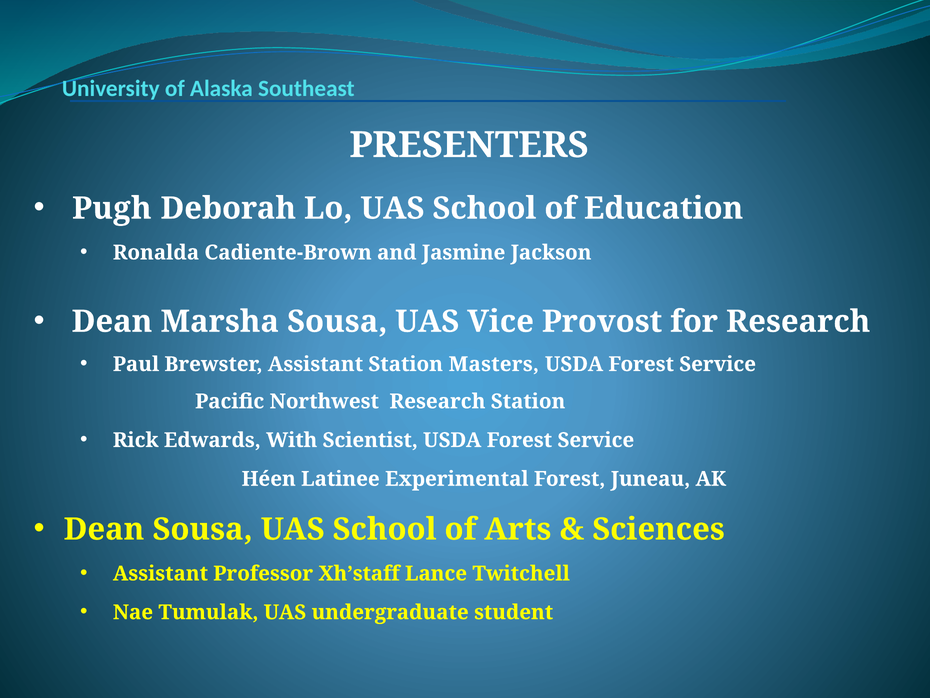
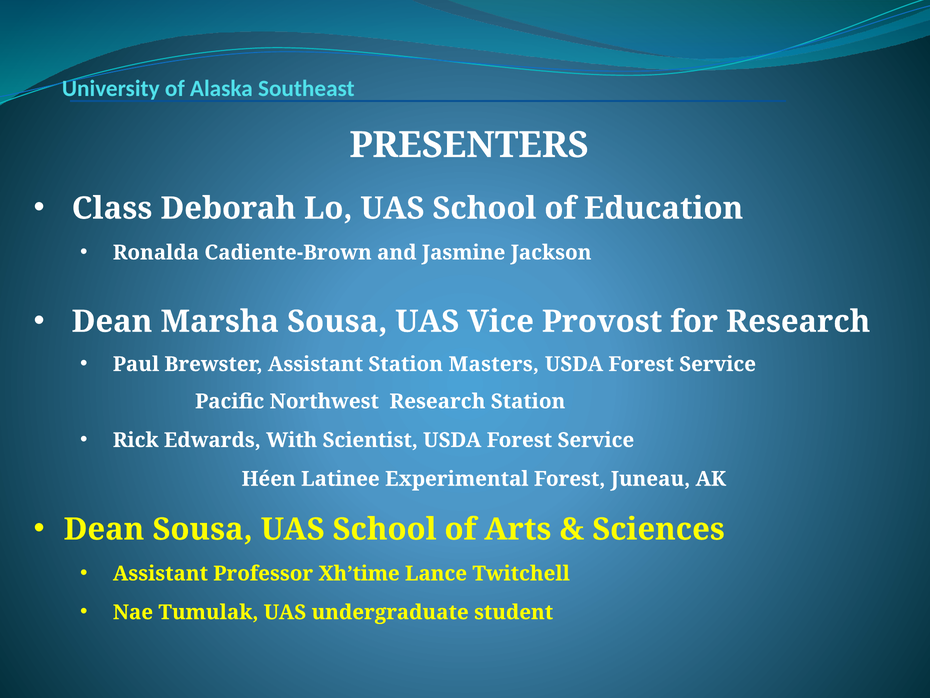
Pugh: Pugh -> Class (112, 208)
Xh’staff: Xh’staff -> Xh’time (359, 573)
